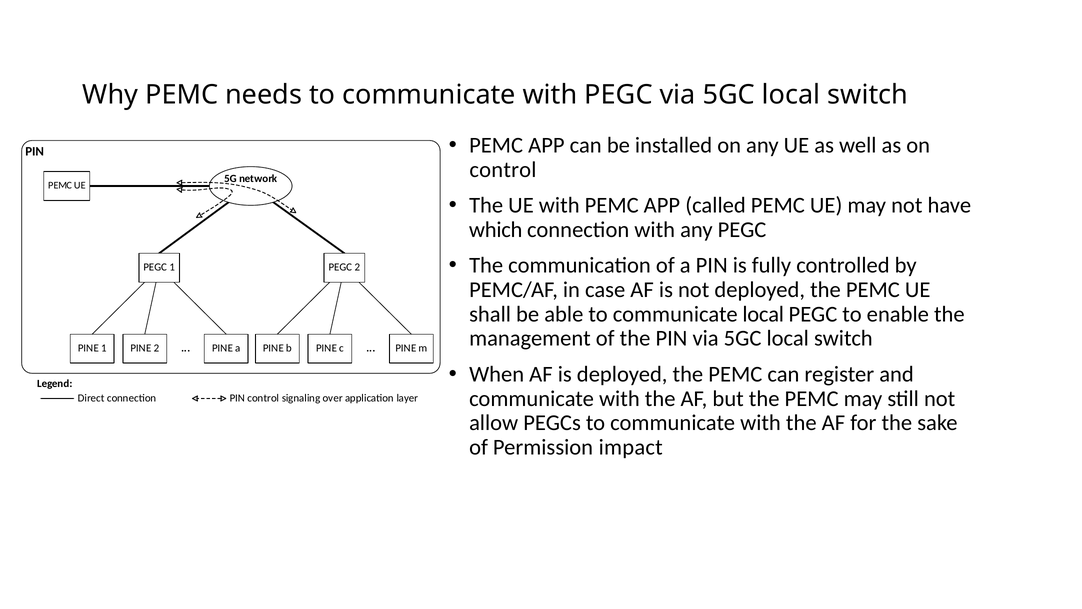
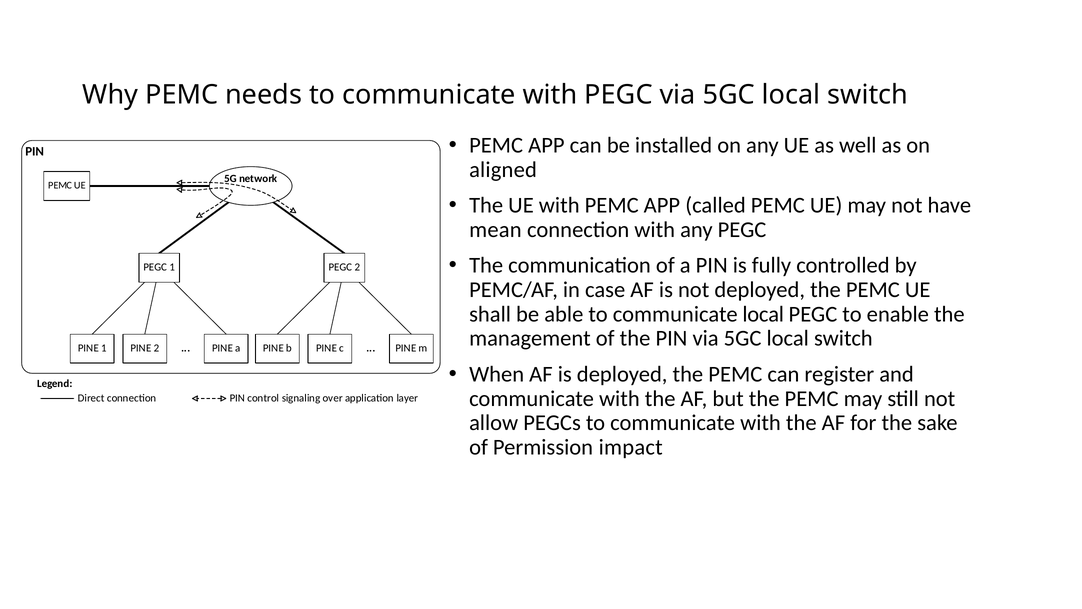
control: control -> aligned (503, 169)
which: which -> mean (495, 230)
